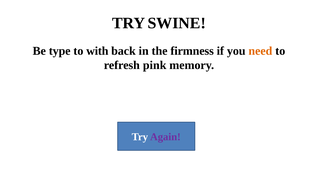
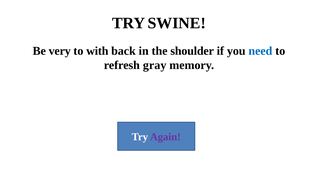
type: type -> very (60, 51)
firmness: firmness -> shoulder (192, 51)
need colour: orange -> blue (260, 51)
pink: pink -> gray (155, 65)
